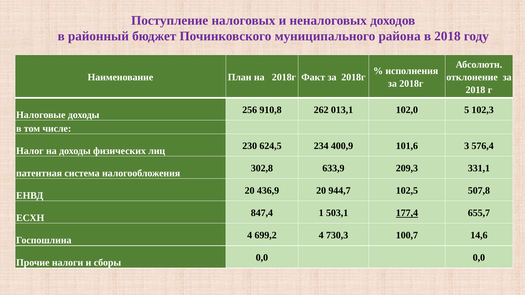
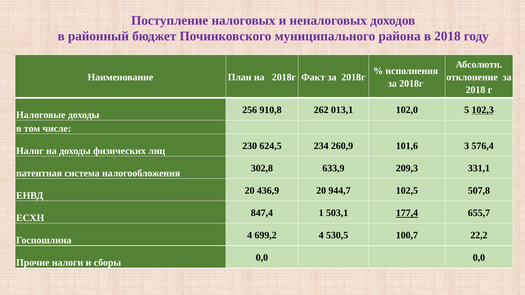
102,3 underline: none -> present (483, 110)
400,9: 400,9 -> 260,9 (342, 146)
730,3: 730,3 -> 530,5 (337, 236)
14,6: 14,6 -> 22,2 (479, 236)
